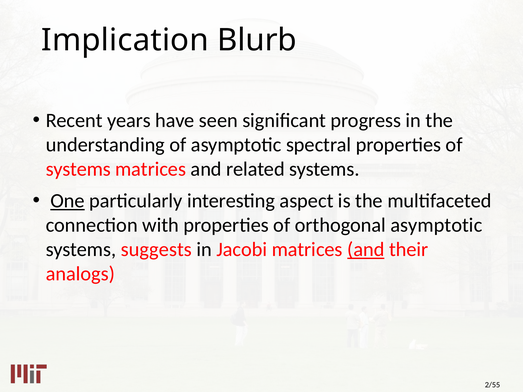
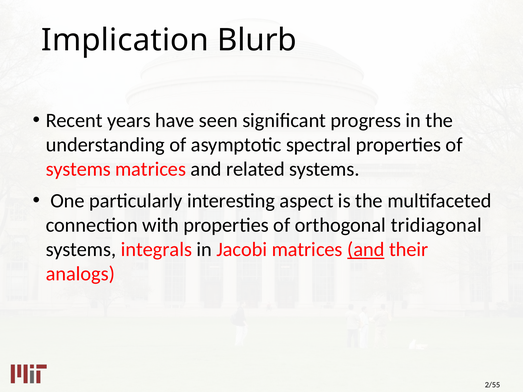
One underline: present -> none (68, 201)
orthogonal asymptotic: asymptotic -> tridiagonal (436, 225)
suggests: suggests -> integrals (156, 250)
